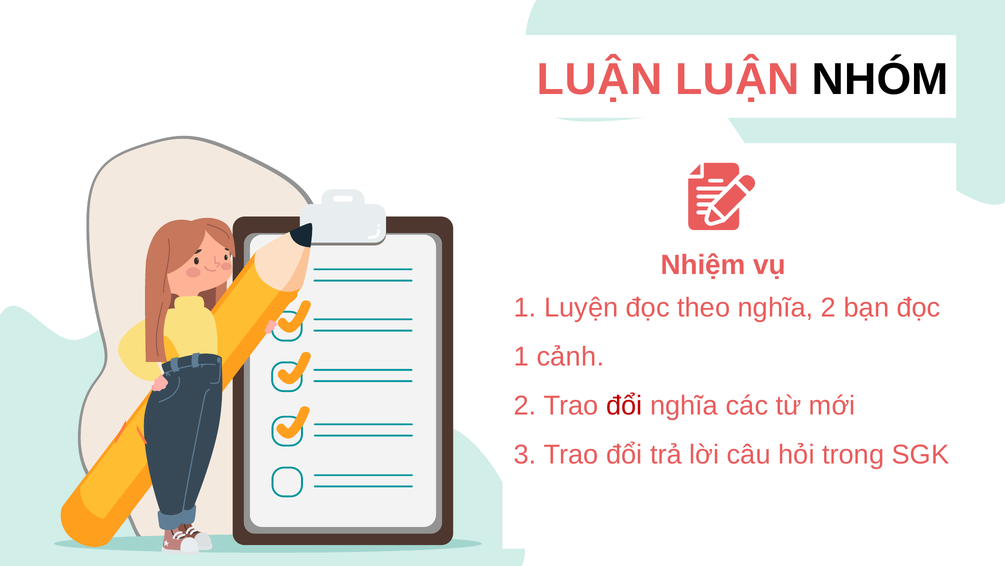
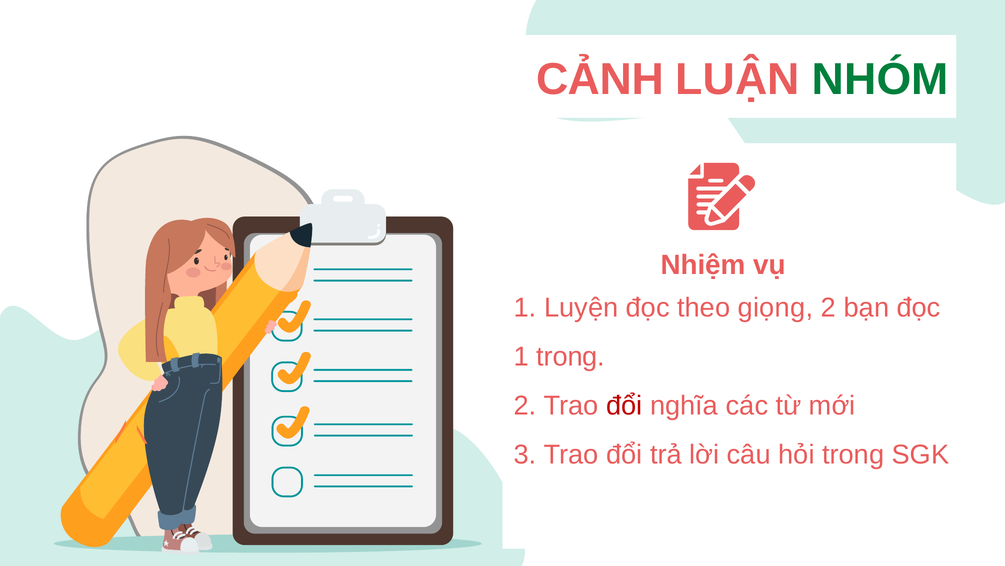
LUẬN: LUẬN -> CẢNH (600, 79)
NHÓM colour: black -> green (880, 79)
theo nghĩa: nghĩa -> giọng (775, 307)
1 cảnh: cảnh -> trong (571, 356)
